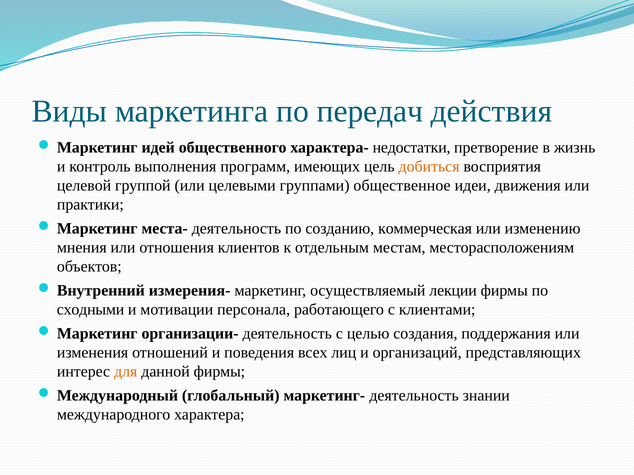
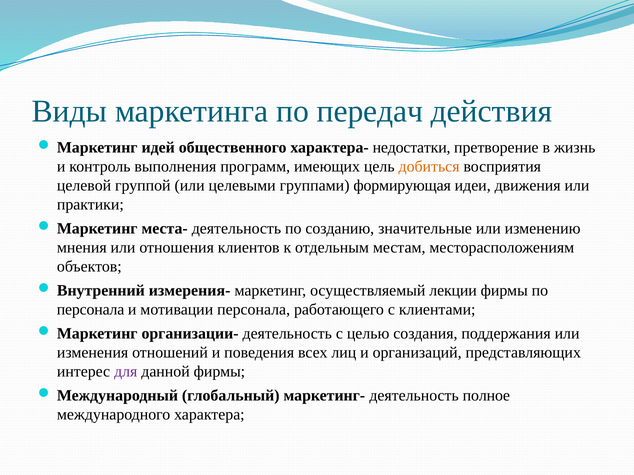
общественное: общественное -> формирующая (402, 186)
коммерческая: коммерческая -> значительные (425, 229)
сходными: сходными -> персонала (91, 310)
для colour: orange -> purple (126, 372)
знании: знании -> полное (486, 396)
